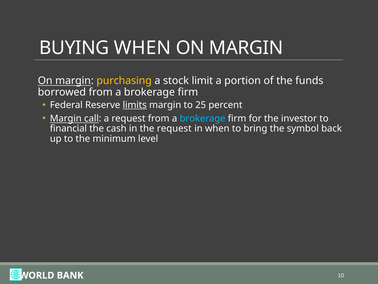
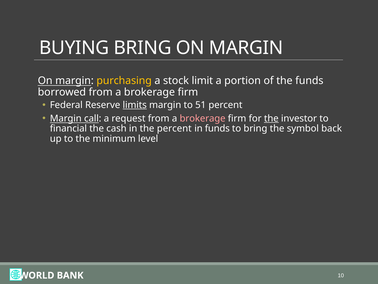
BUYING WHEN: WHEN -> BRING (143, 48)
25: 25 -> 51 (201, 105)
brokerage colour: light blue -> pink (203, 118)
the underline: none -> present (271, 118)
the request: request -> percent (174, 128)
in when: when -> funds (217, 128)
